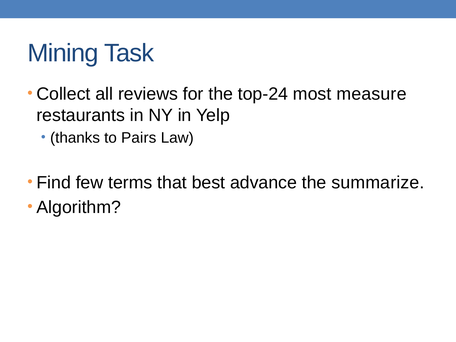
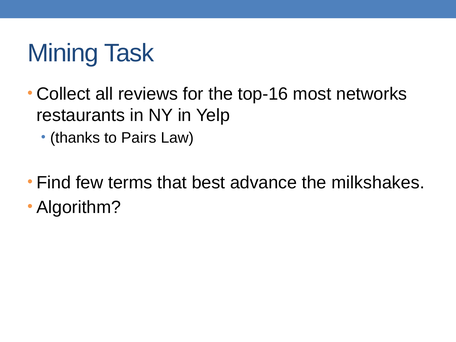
top-24: top-24 -> top-16 (263, 94)
measure: measure -> networks (372, 94)
summarize: summarize -> milkshakes (378, 183)
